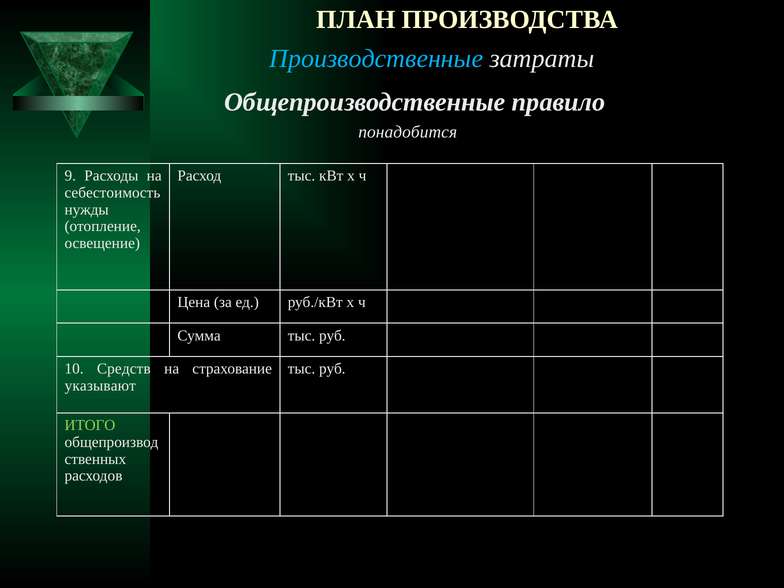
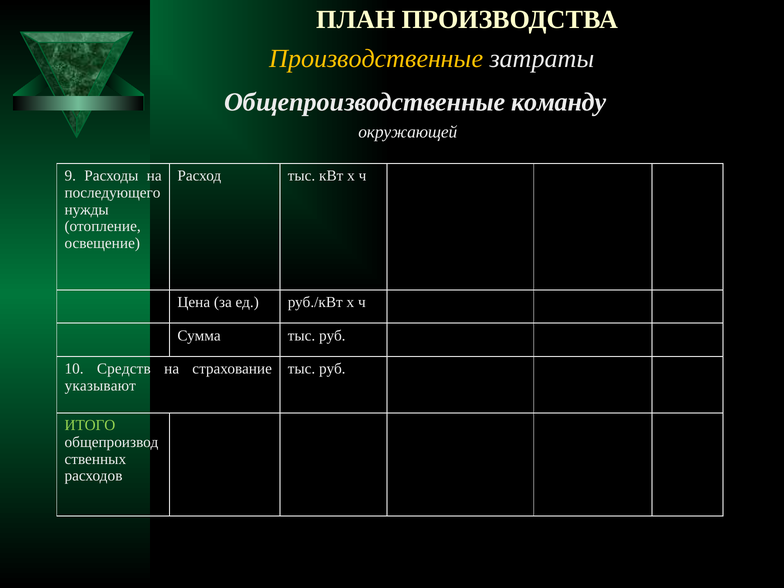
Производственные colour: light blue -> yellow (376, 59)
правило: правило -> команду (559, 102)
понадобится: понадобится -> окружающей (408, 132)
себестоимость: себестоимость -> последующего (113, 193)
